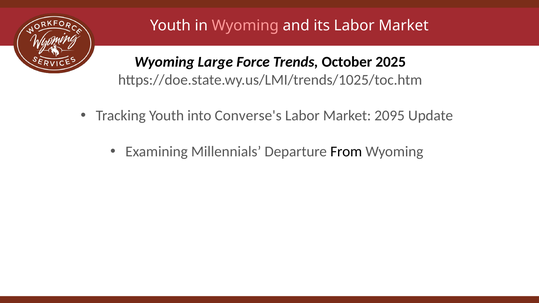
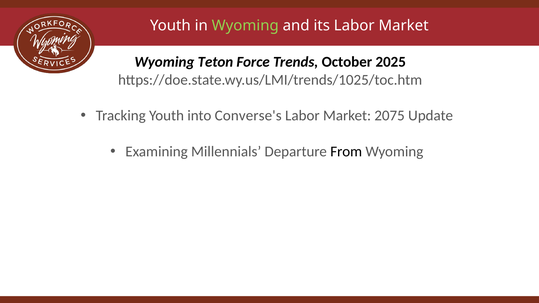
Wyoming colour: pink -> light green (245, 26)
Large: Large -> Teton (215, 62)
2095: 2095 -> 2075 (390, 116)
